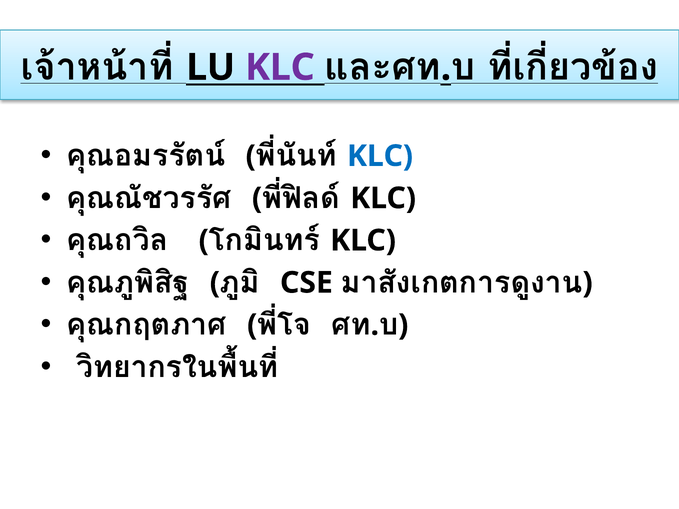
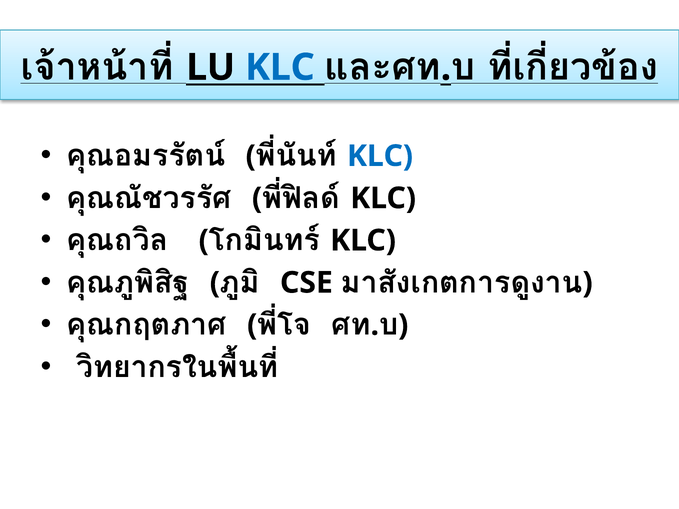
KLC colour: purple -> blue (280, 67)
